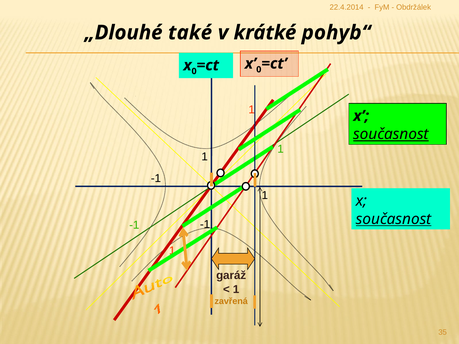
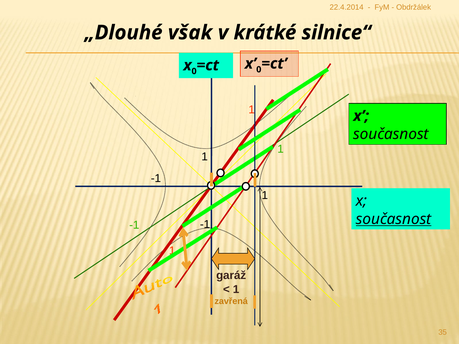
také: také -> však (190, 33)
pohyb“: pohyb“ -> silnice“ (336, 33)
současnost underline: present -> none (391, 134)
